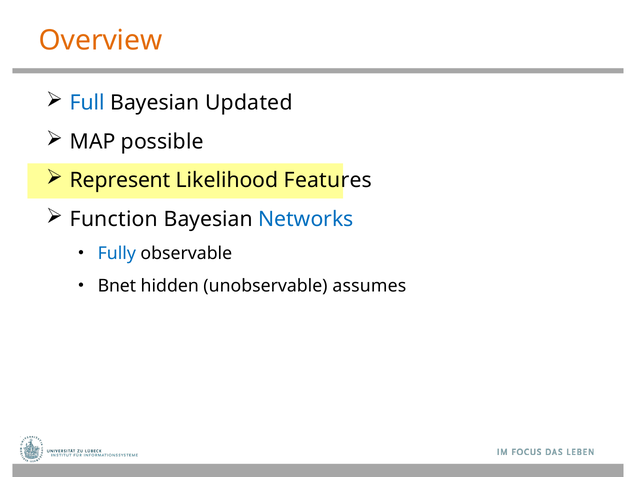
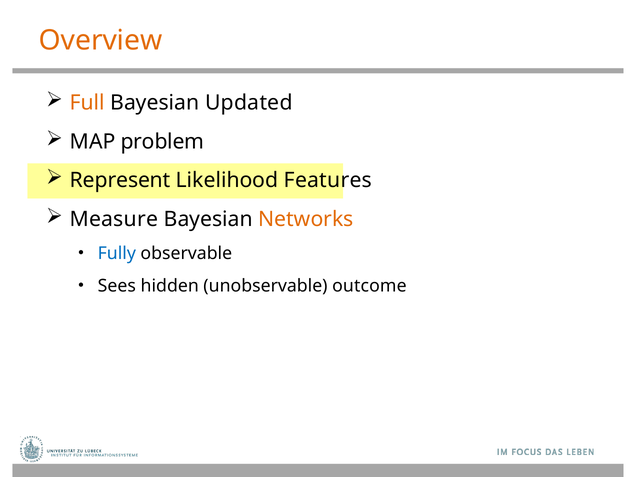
Full colour: blue -> orange (87, 103)
possible: possible -> problem (162, 142)
Function: Function -> Measure (114, 219)
Networks colour: blue -> orange (306, 219)
Bnet: Bnet -> Sees (117, 286)
assumes: assumes -> outcome (369, 286)
